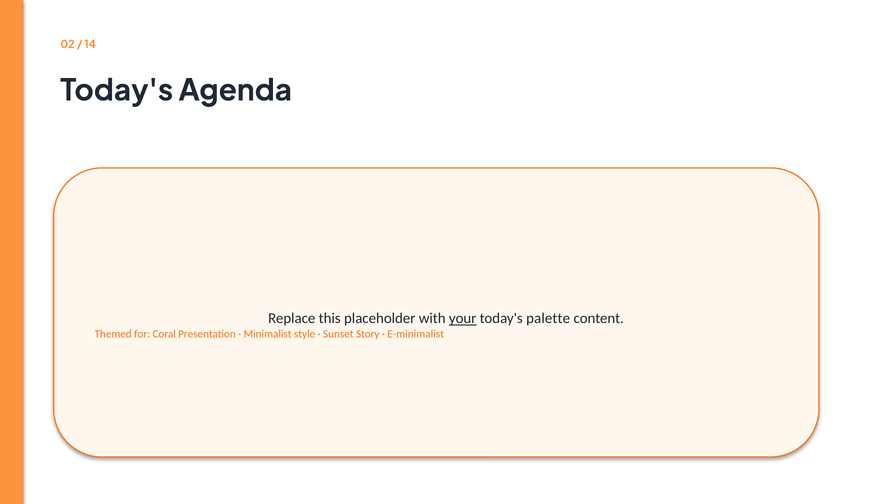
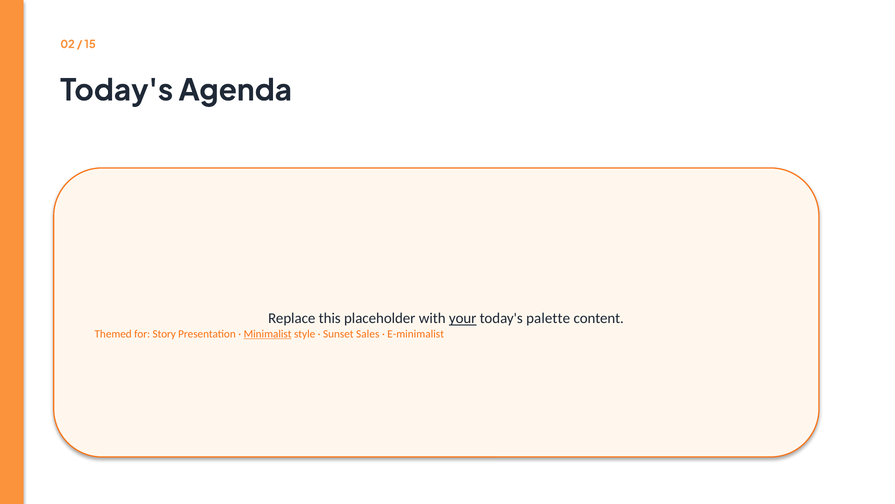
14: 14 -> 15 (90, 44)
Coral: Coral -> Story (164, 334)
Minimalist underline: none -> present (268, 334)
Story: Story -> Sales (368, 334)
